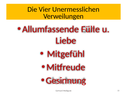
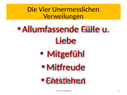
Gesinnung: Gesinnung -> Entstehen (66, 81)
